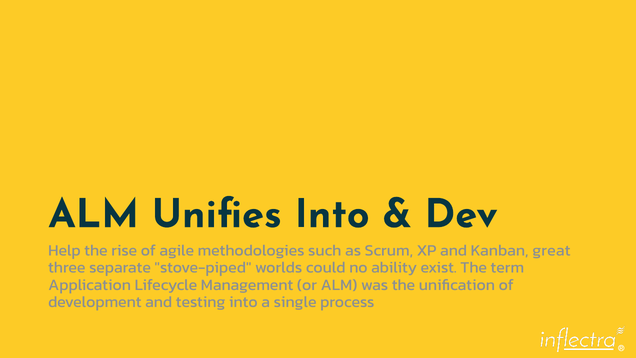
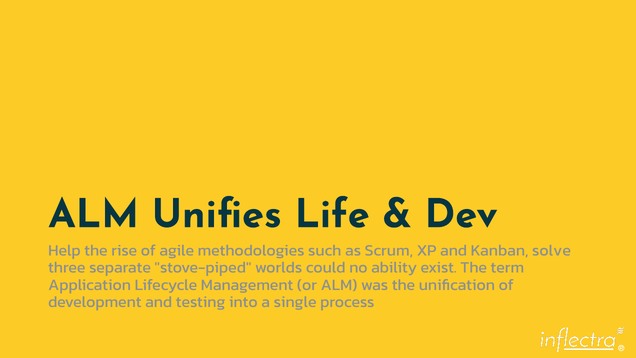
Unifies Into: Into -> Life (332, 214)
great: great -> solve (552, 250)
